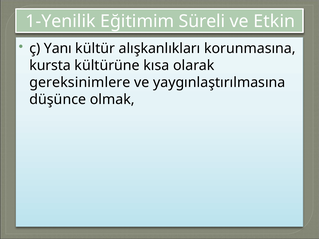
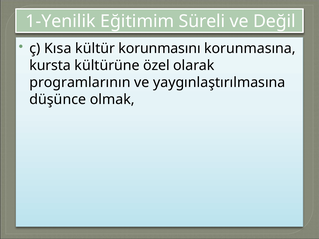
Etkin: Etkin -> Değil (274, 21)
Yanı: Yanı -> Kısa (58, 48)
alışkanlıkları: alışkanlıkları -> korunmasını (160, 48)
kısa: kısa -> özel (156, 66)
gereksinimlere: gereksinimlere -> programlarının (80, 83)
